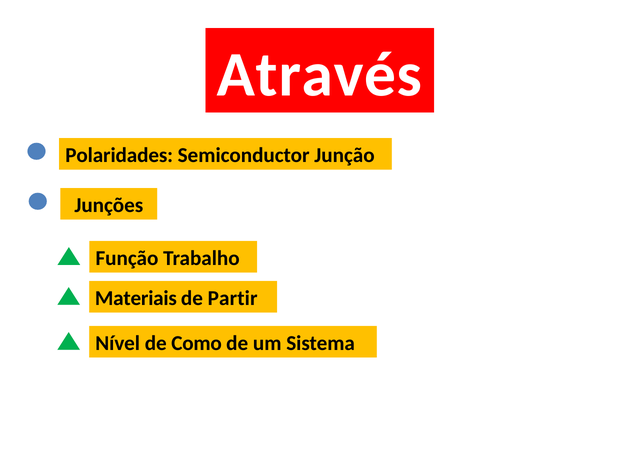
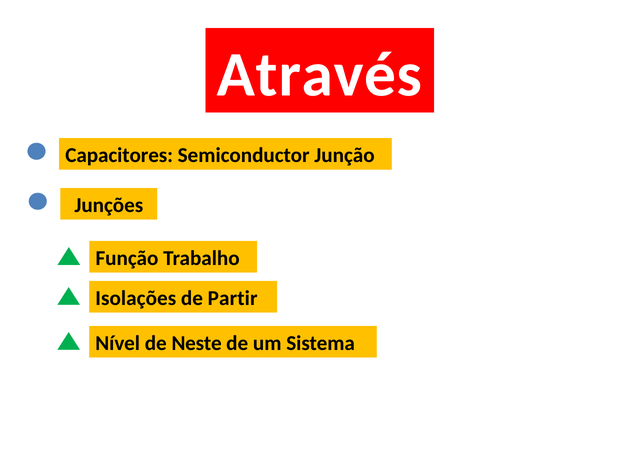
Polaridades: Polaridades -> Capacitores (119, 155)
Materiais: Materiais -> Isolações (136, 298)
Como: Como -> Neste (197, 343)
